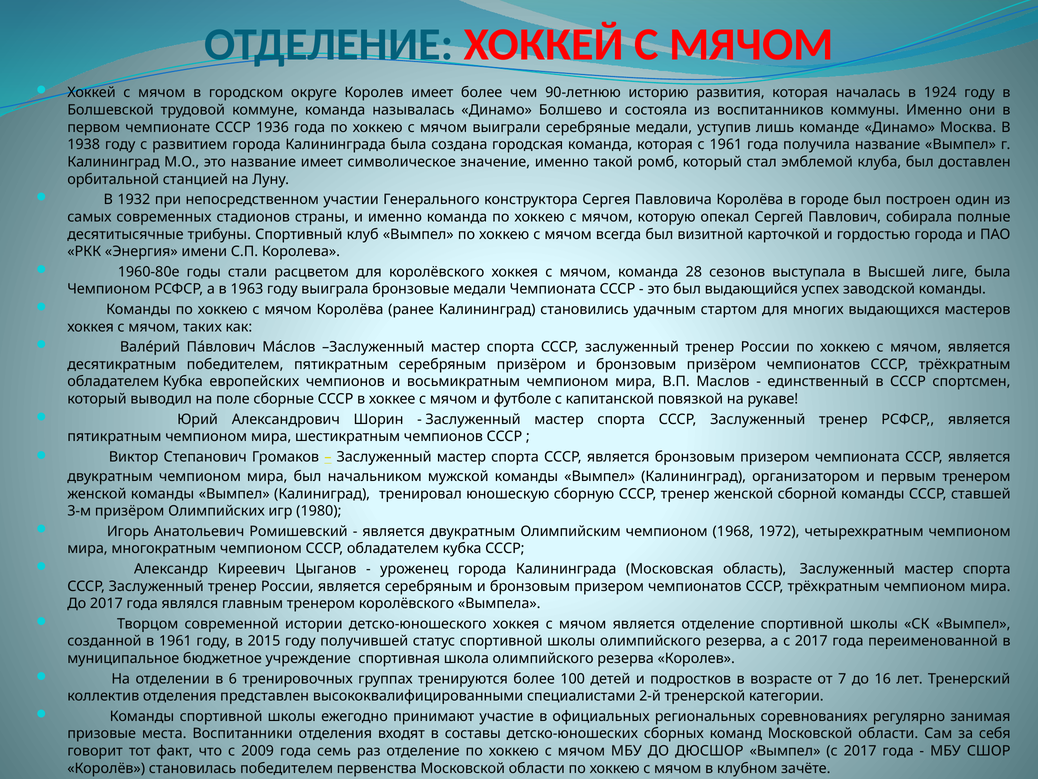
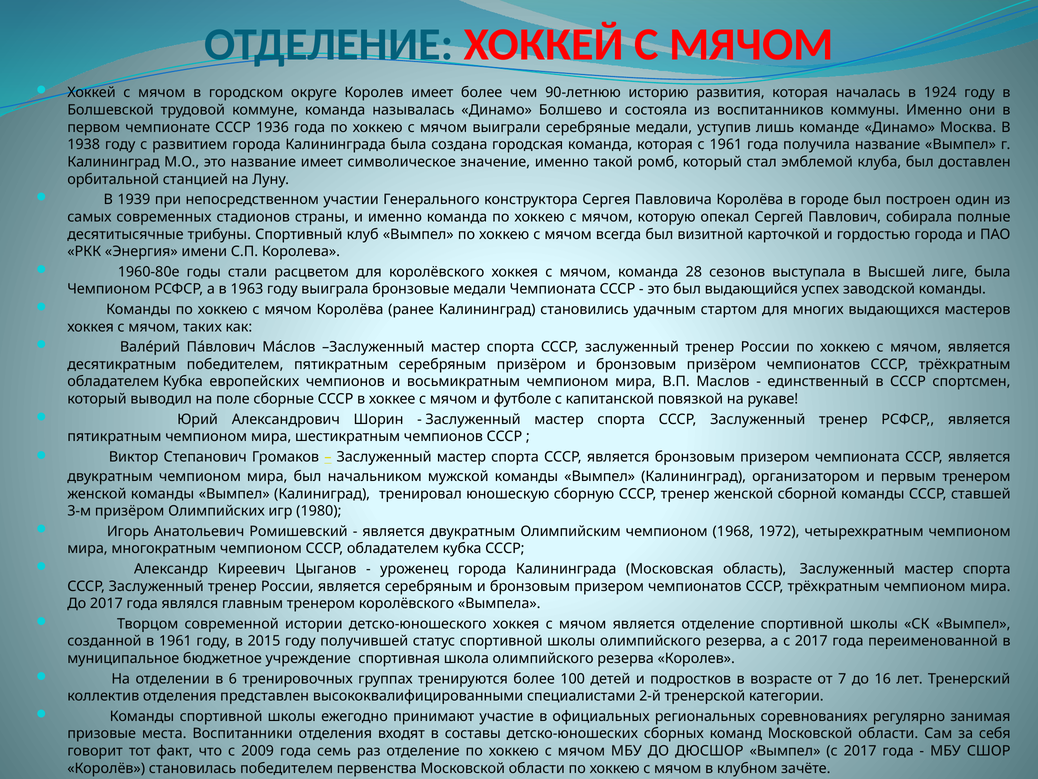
1932: 1932 -> 1939 (134, 199)
